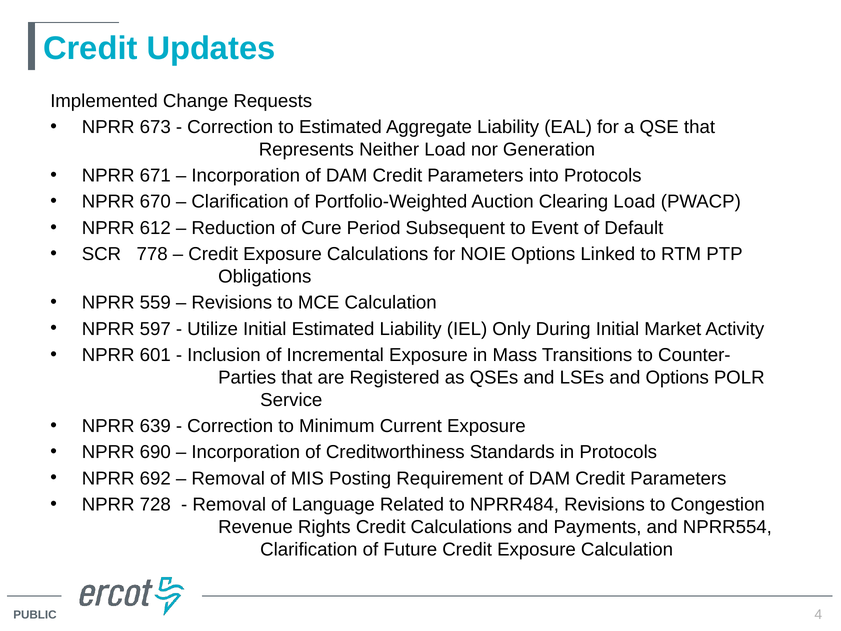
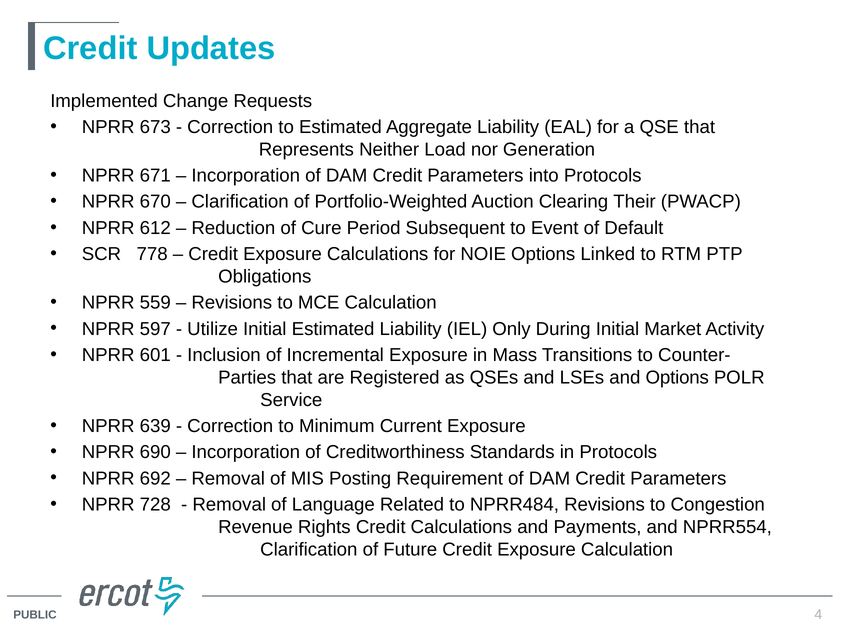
Clearing Load: Load -> Their (635, 202)
